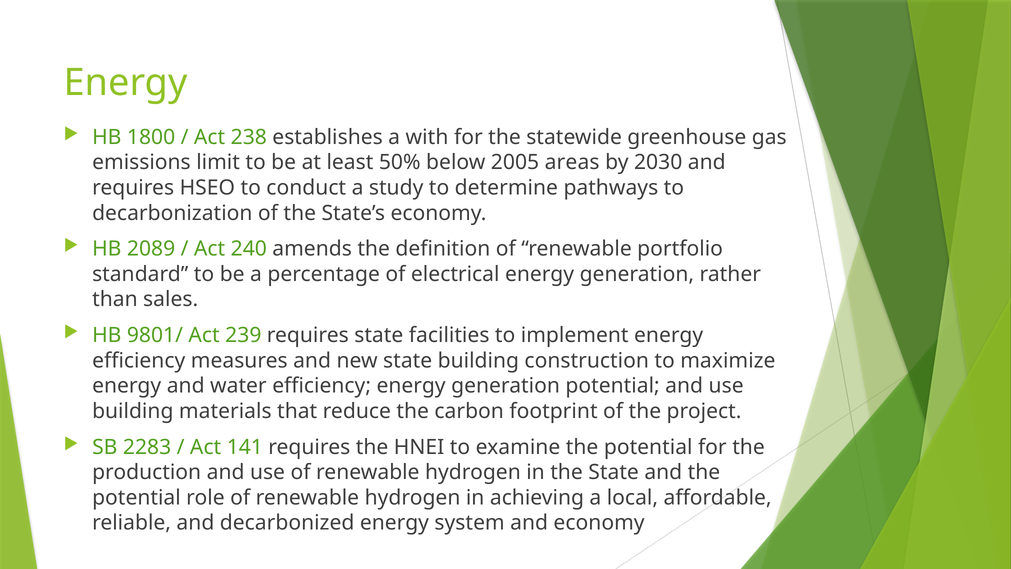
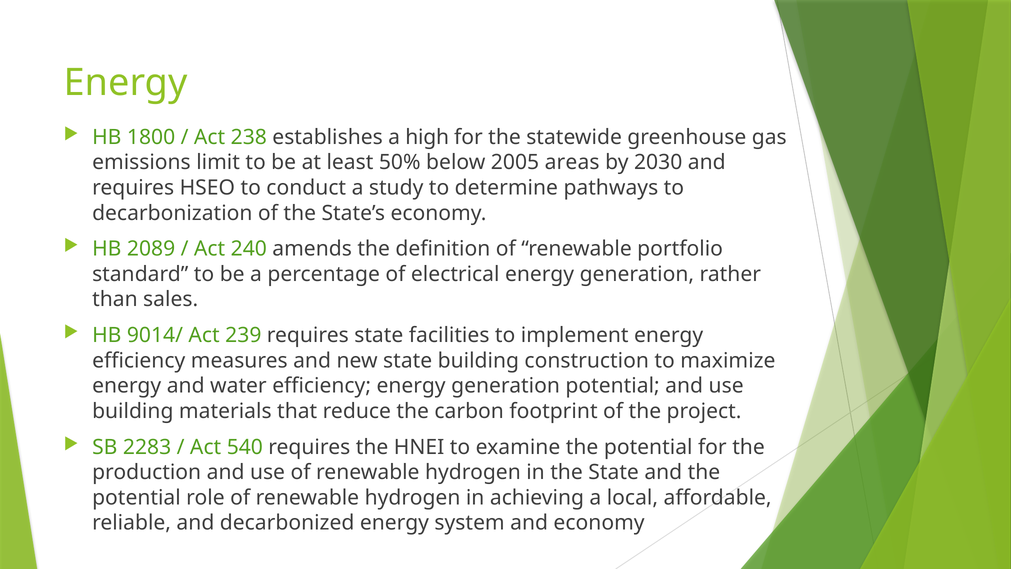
with: with -> high (427, 137)
9801/: 9801/ -> 9014/ (155, 335)
141: 141 -> 540 (245, 447)
